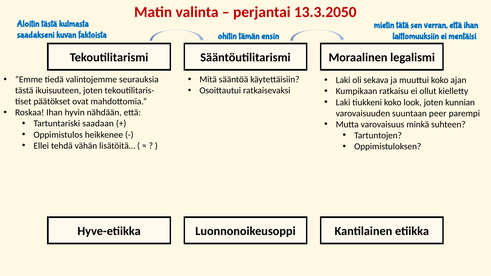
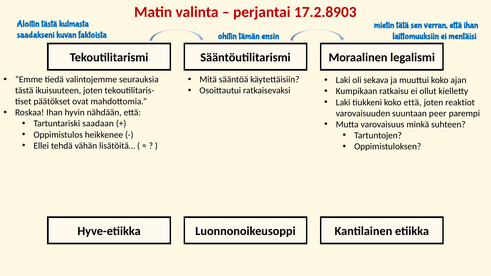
13.3.2050: 13.3.2050 -> 17.2.8903 (325, 12)
koko look: look -> että (413, 102)
kunnian: kunnian -> reaktiot (460, 102)
